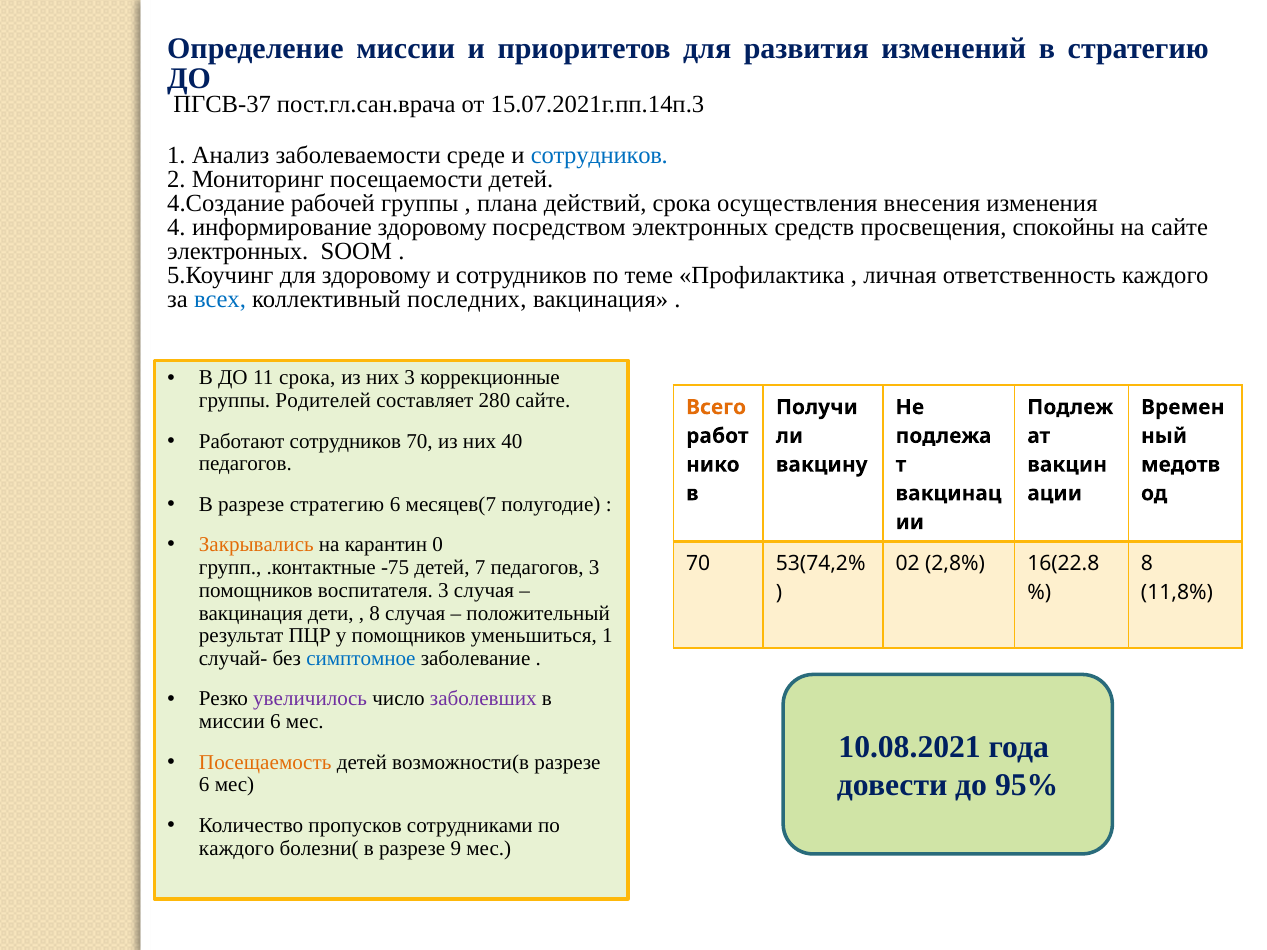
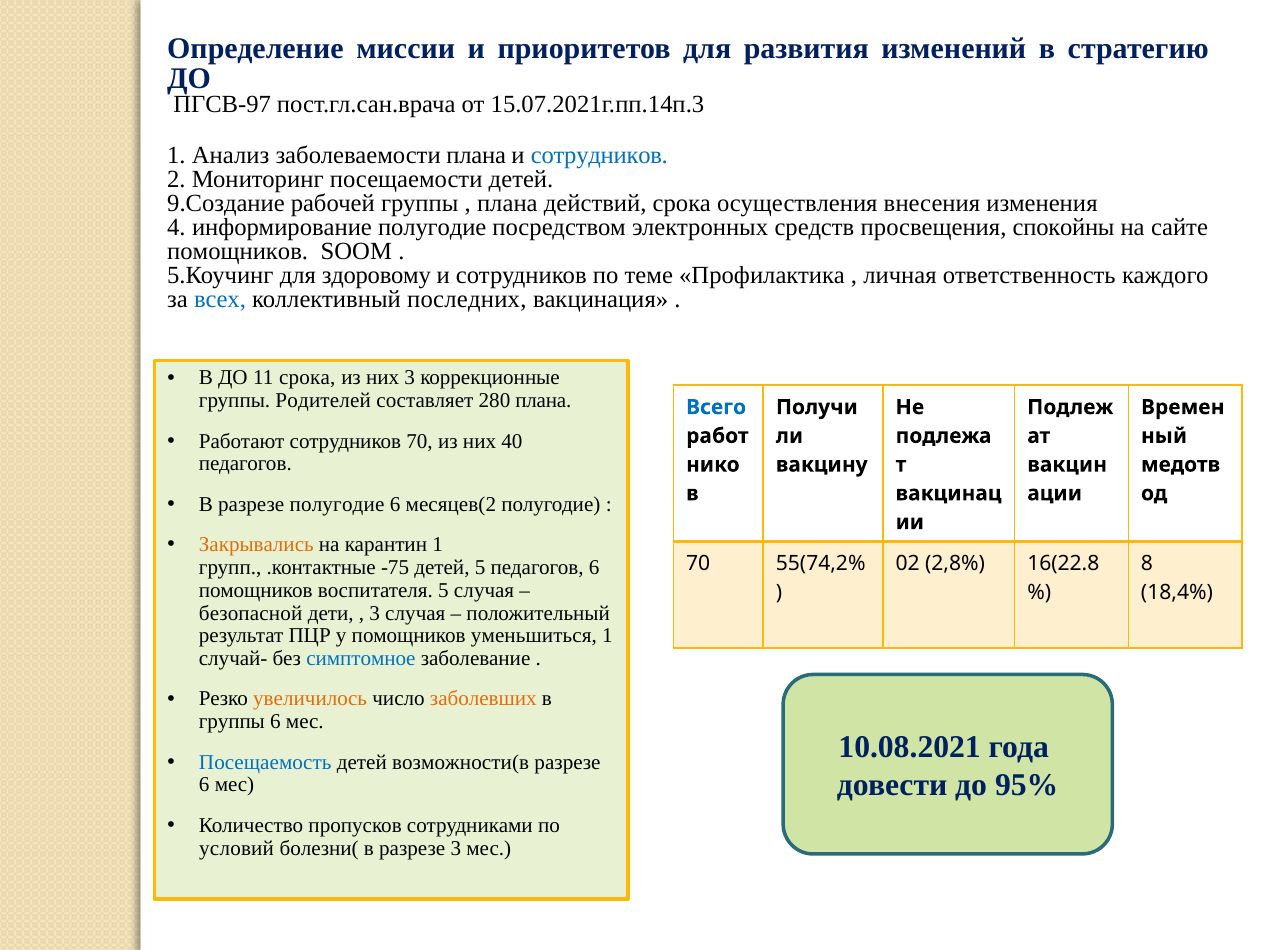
ПГСВ-37: ПГСВ-37 -> ПГСВ-97 (222, 105)
заболеваемости среде: среде -> плана (476, 155)
4.Создание: 4.Создание -> 9.Создание (226, 203)
информирование здоровому: здоровому -> полугодие (432, 227)
электронных: электронных -> помощников (238, 251)
280 сайте: сайте -> плана (543, 401)
Всего colour: orange -> blue (716, 407)
разрезе стратегию: стратегию -> полугодие (337, 504)
месяцев(7: месяцев(7 -> месяцев(2 (451, 504)
карантин 0: 0 -> 1 (438, 545)
53(74,2%: 53(74,2% -> 55(74,2% (821, 564)
детей 7: 7 -> 5 (480, 568)
педагогов 3: 3 -> 6 (594, 568)
воспитателя 3: 3 -> 5 (443, 590)
11,8%: 11,8% -> 18,4% (1177, 592)
вакцинация: вакцинация -> безопасной (251, 613)
8: 8 -> 3 (375, 613)
увеличилось colour: purple -> orange (310, 699)
заболевших colour: purple -> orange (483, 699)
миссии: миссии -> группы (232, 722)
Посещаемость colour: orange -> blue (265, 762)
каждого: каждого -> условий (237, 848)
разрезе 9: 9 -> 3 (456, 848)
